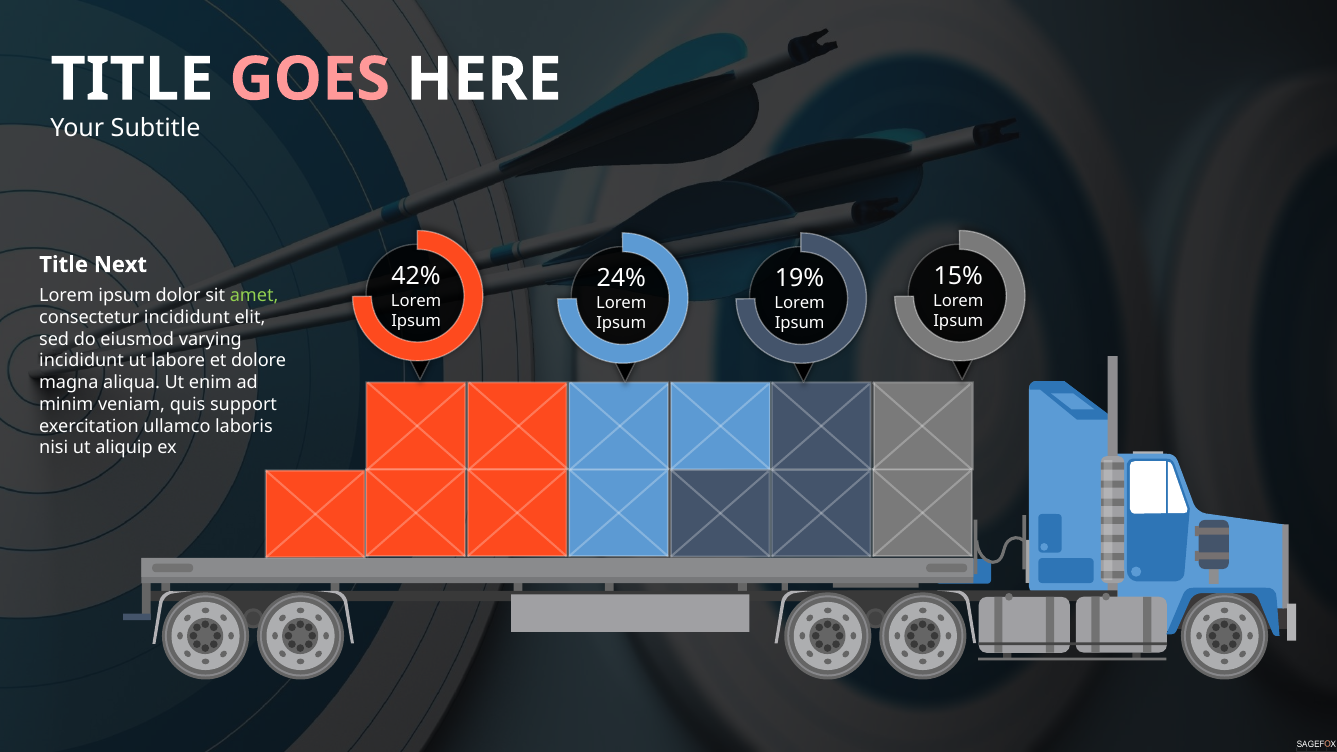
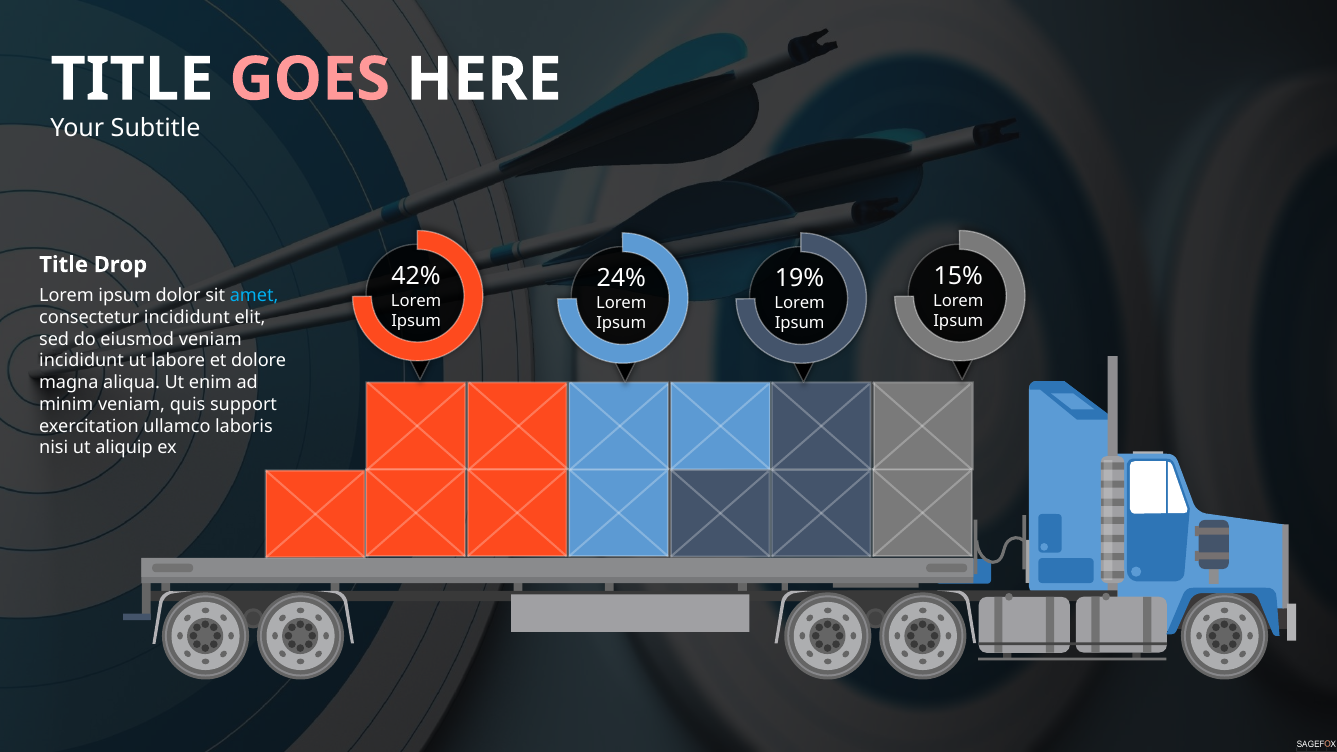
Next: Next -> Drop (120, 265)
amet colour: light green -> light blue (254, 296)
eiusmod varying: varying -> veniam (210, 339)
